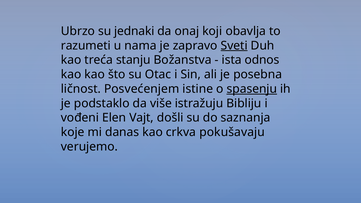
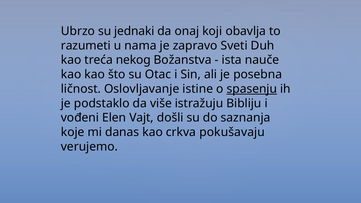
Sveti underline: present -> none (234, 46)
stanju: stanju -> nekog (133, 60)
odnos: odnos -> nauče (262, 60)
Posvećenjem: Posvećenjem -> Oslovljavanje (142, 89)
